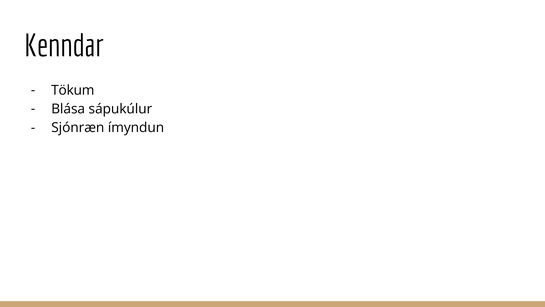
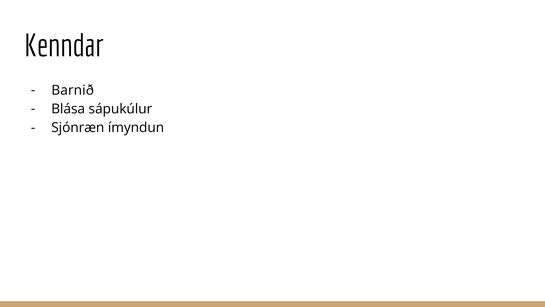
Tökum: Tökum -> Barnið (73, 90)
